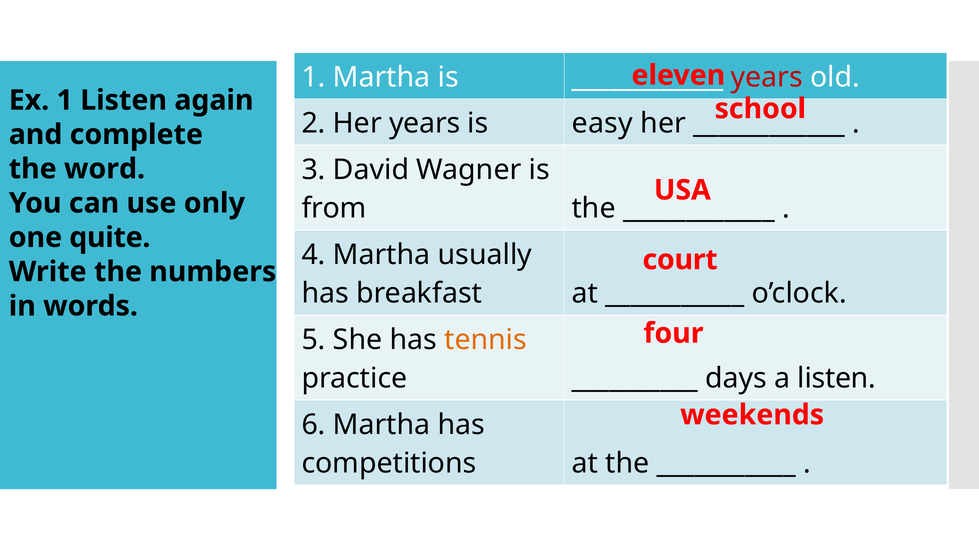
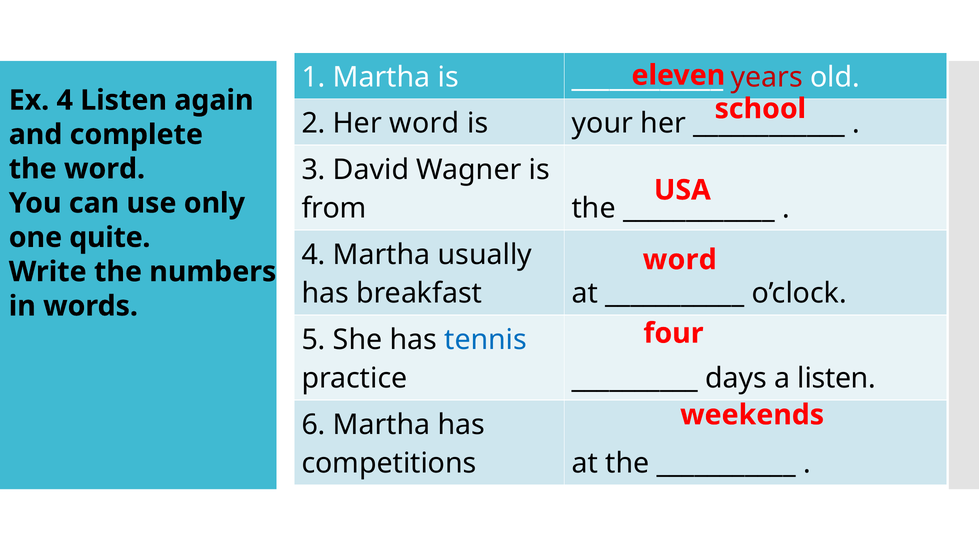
Ex 1: 1 -> 4 (65, 100)
Her years: years -> word (424, 123)
easy: easy -> your (602, 123)
court: court -> word (680, 260)
tennis colour: orange -> blue (486, 340)
